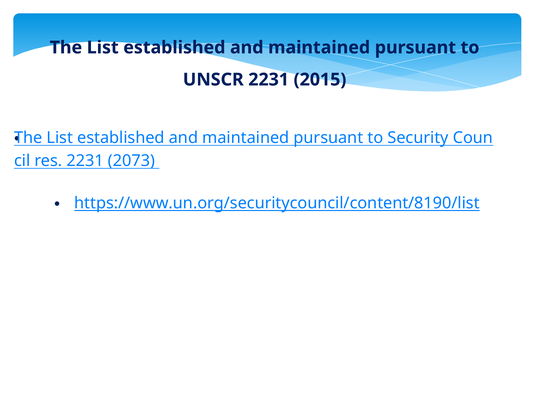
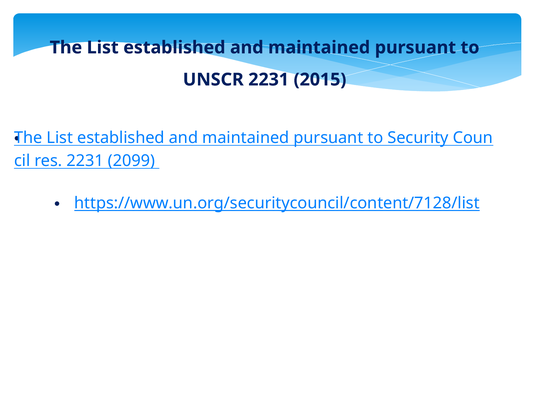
2073: 2073 -> 2099 (131, 161)
https://www.un.org/securitycouncil/content/8190/list: https://www.un.org/securitycouncil/content/8190/list -> https://www.un.org/securitycouncil/content/7128/list (277, 203)
